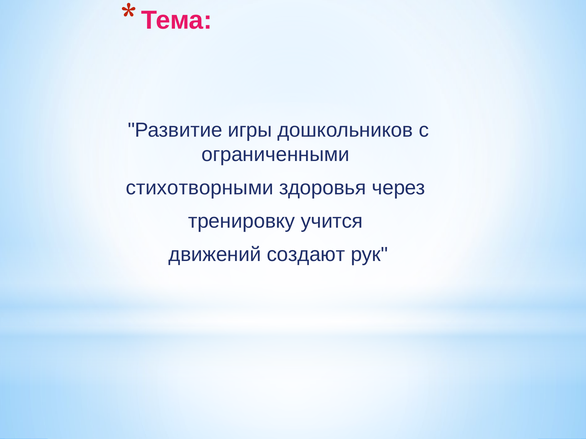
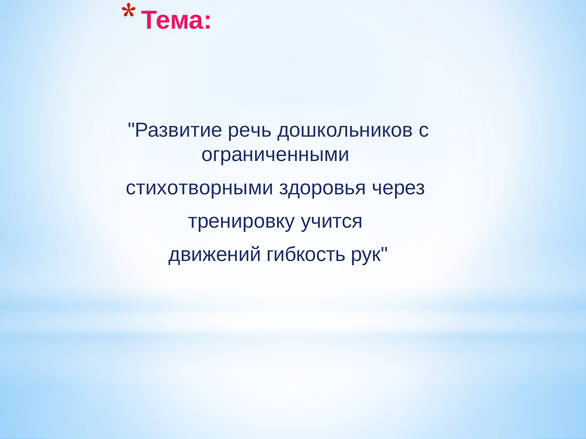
игры: игры -> речь (250, 130)
создают: создают -> гибкость (306, 255)
